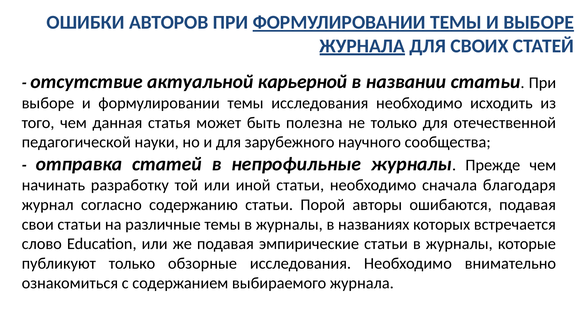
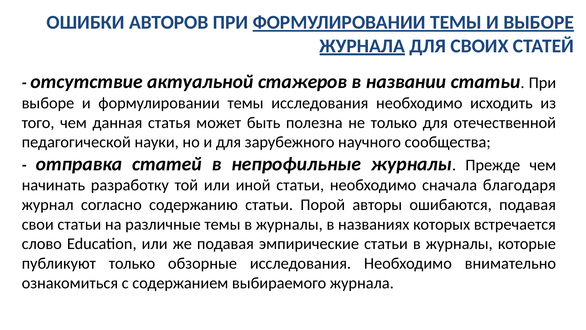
карьерной: карьерной -> стажеров (303, 82)
